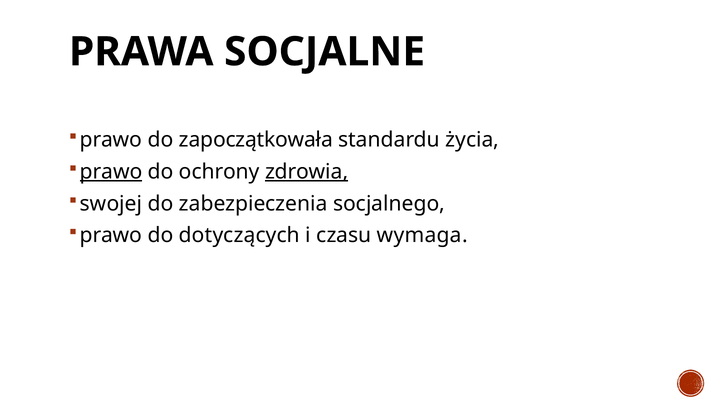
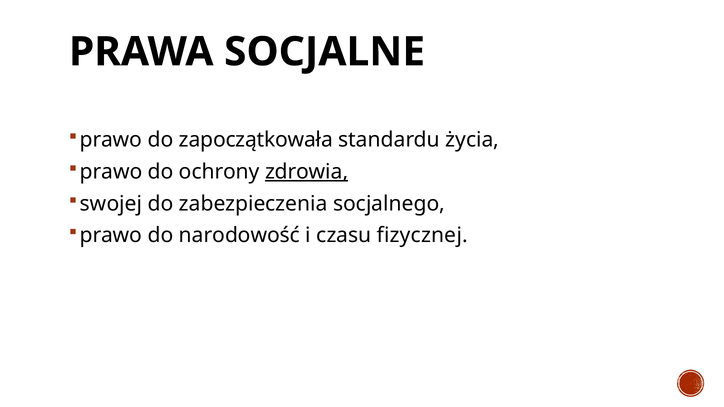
prawo underline: present -> none (111, 172)
dotyczących: dotyczących -> narodowość (239, 236)
wymaga: wymaga -> fizycznej (422, 236)
